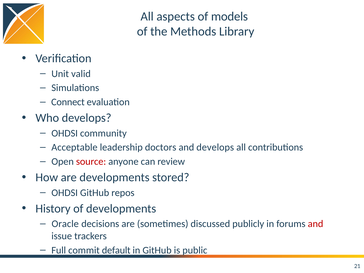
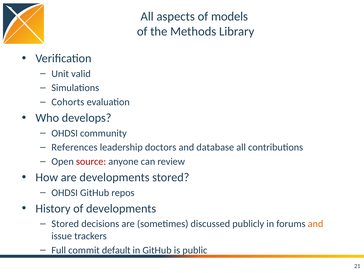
Connect: Connect -> Cohorts (68, 102)
Acceptable: Acceptable -> References (74, 147)
and develops: develops -> database (215, 147)
Oracle: Oracle -> Stored (65, 224)
and colour: red -> orange (316, 224)
